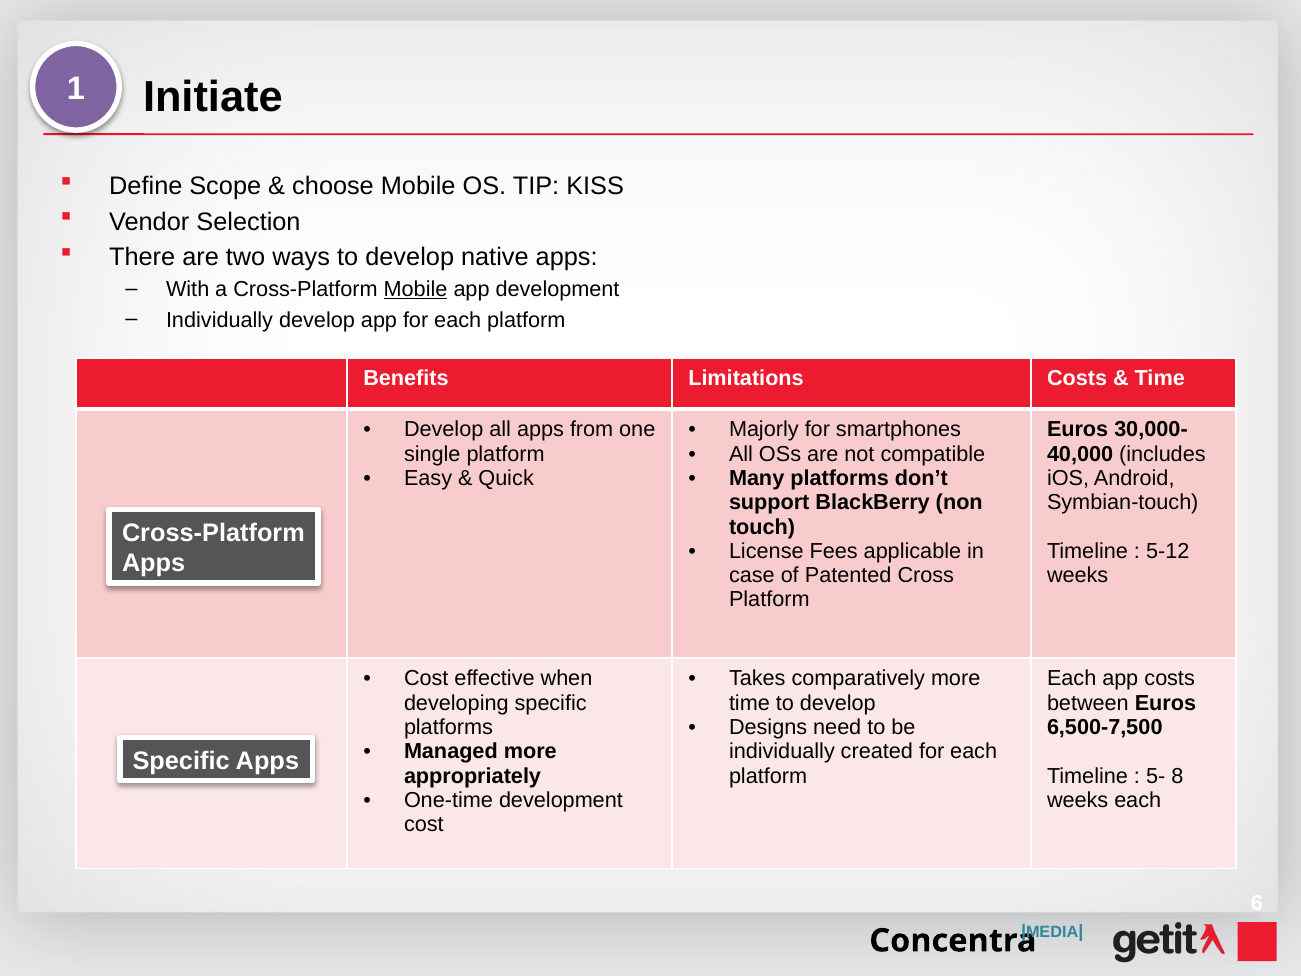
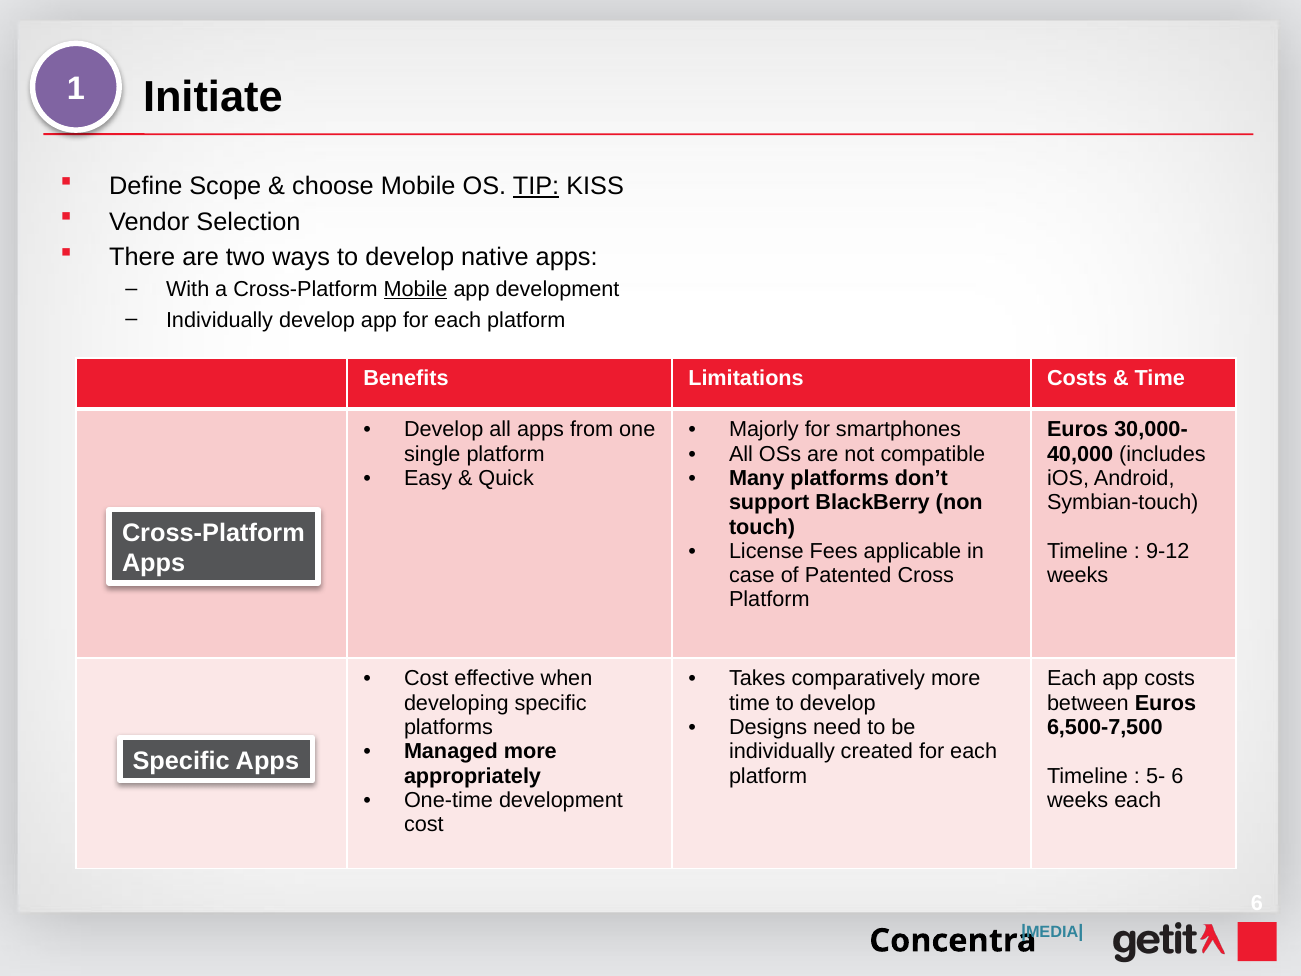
TIP underline: none -> present (536, 186)
5-12: 5-12 -> 9-12 (1168, 551)
5- 8: 8 -> 6 (1177, 776)
